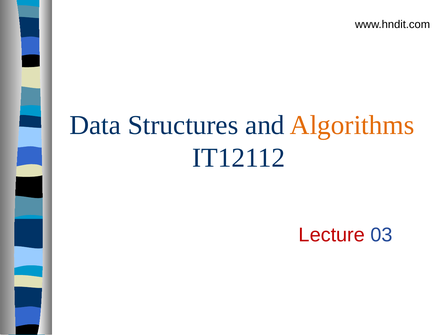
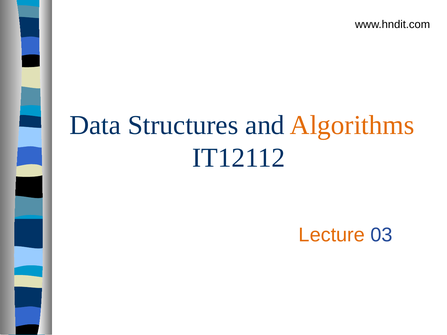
Lecture colour: red -> orange (332, 235)
